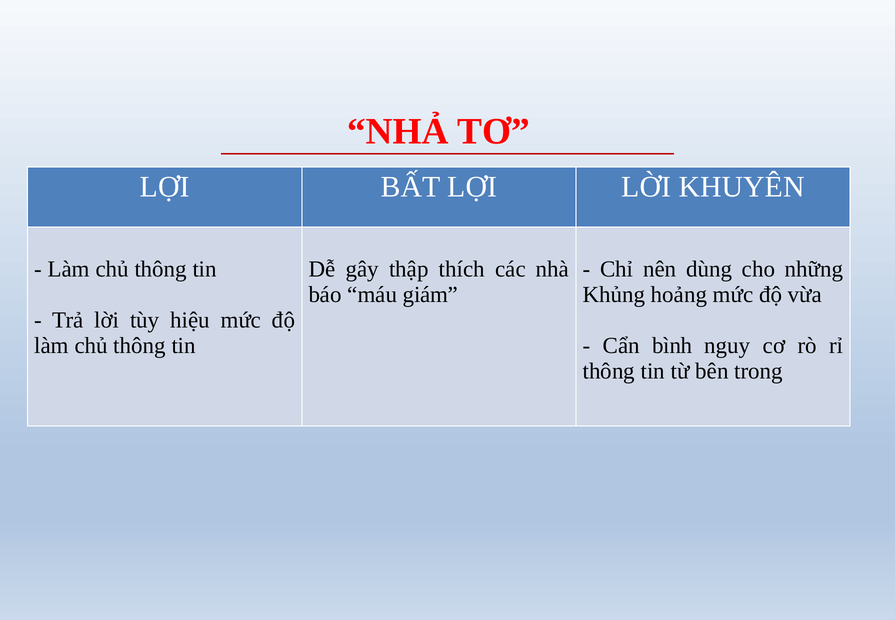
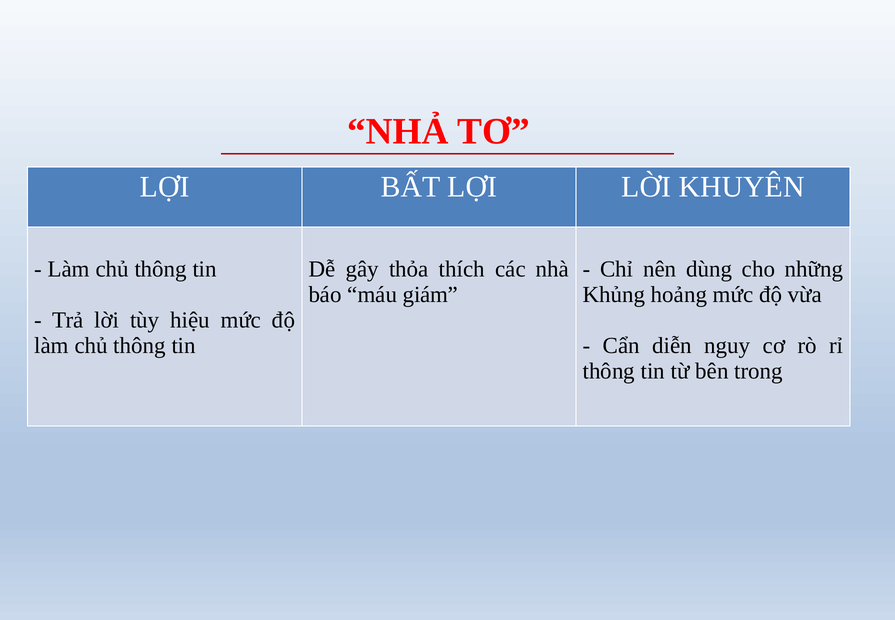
thập: thập -> thỏa (409, 269)
bình: bình -> diễn (672, 345)
